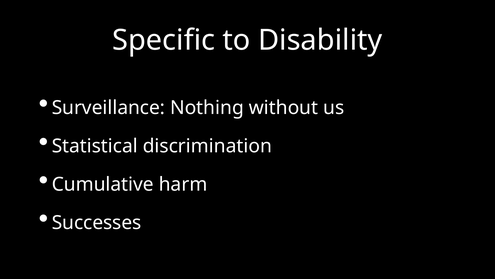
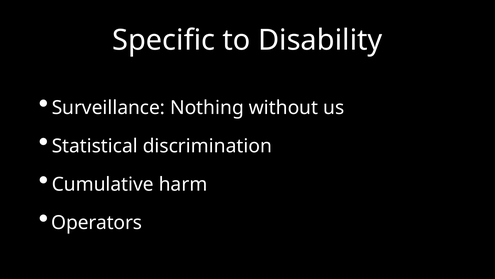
Successes: Successes -> Operators (97, 223)
